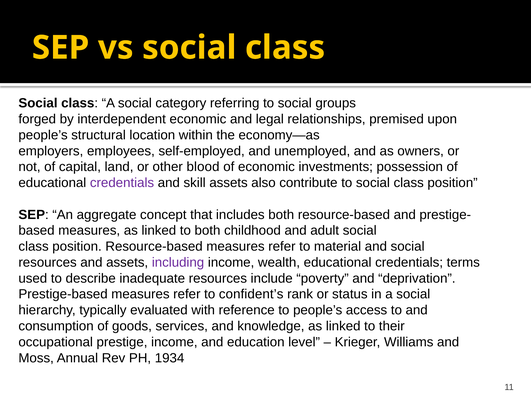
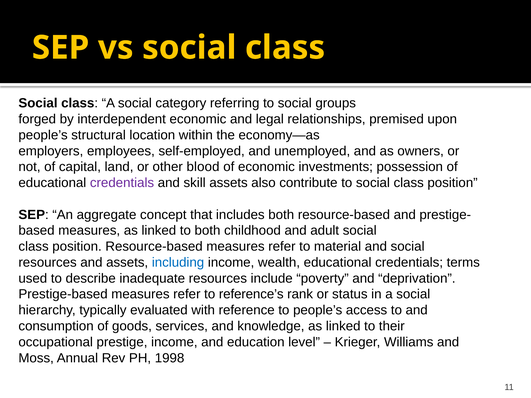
including colour: purple -> blue (178, 263)
confident’s: confident’s -> reference’s (251, 294)
1934: 1934 -> 1998 (170, 358)
